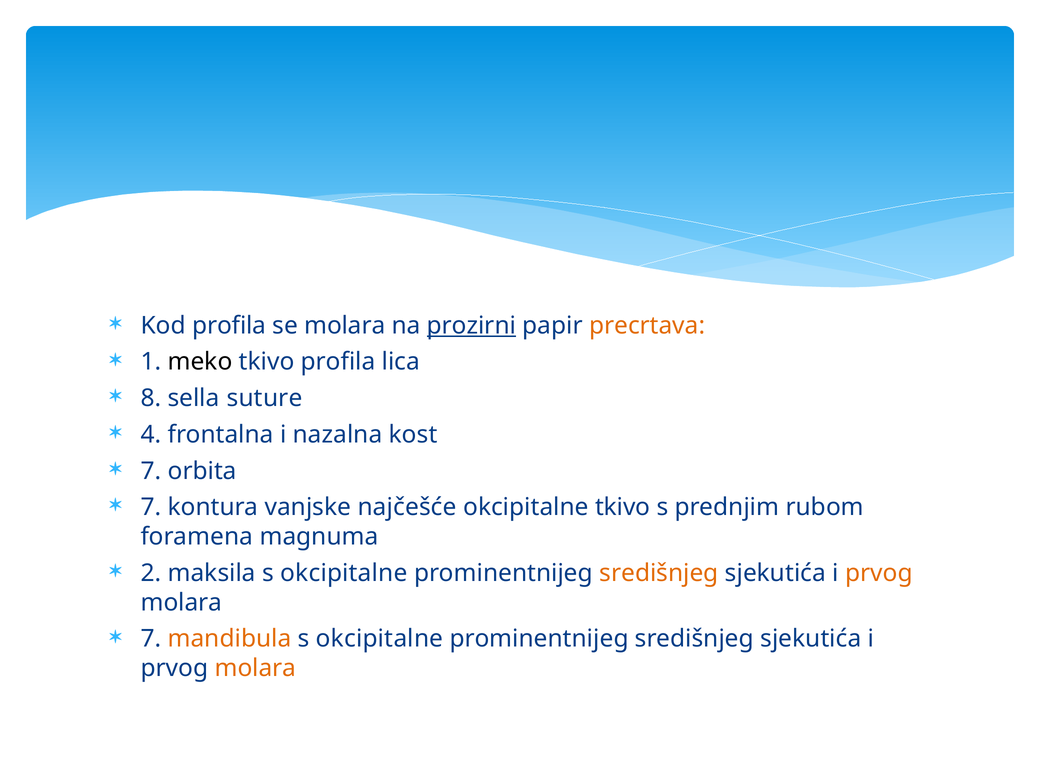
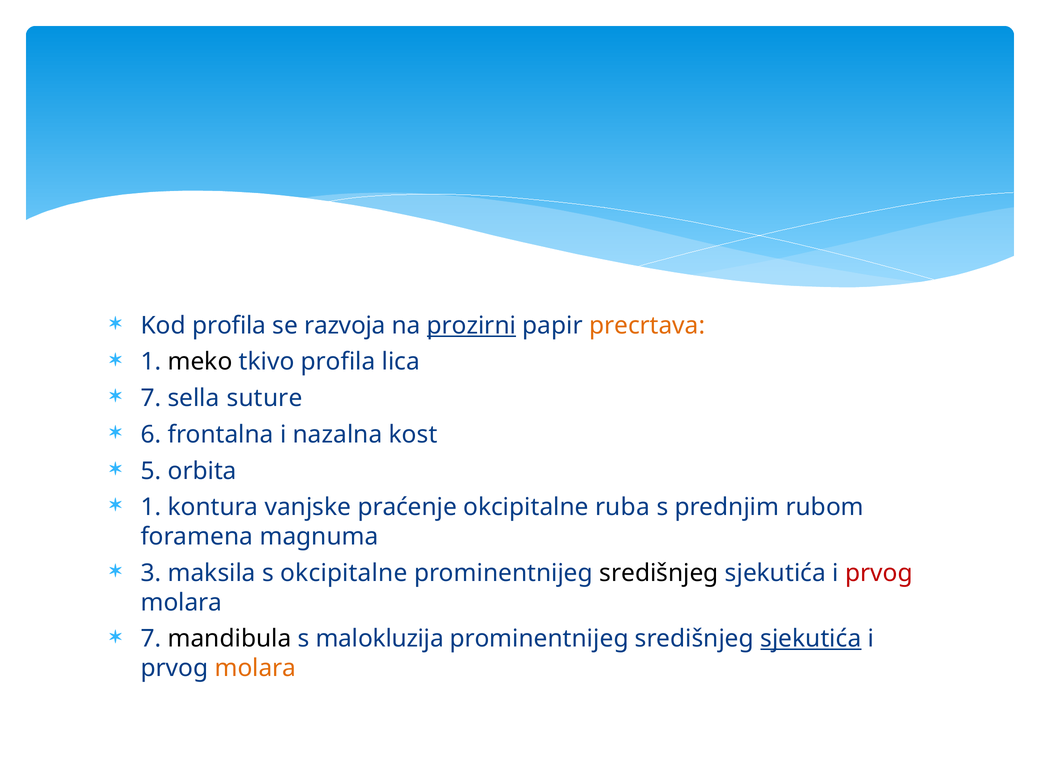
se molara: molara -> razvoja (345, 326)
8: 8 -> 7 (151, 398)
4: 4 -> 6 (151, 435)
7: 7 -> 5 (151, 471)
7: 7 -> 1 (151, 507)
najčešće: najčešće -> praćenje (407, 507)
okcipitalne tkivo: tkivo -> ruba (623, 507)
2: 2 -> 3 (151, 573)
središnjeg colour: orange -> black (659, 573)
prvog colour: orange -> red (879, 573)
mandibula colour: orange -> black (230, 639)
okcipitalne: okcipitalne -> malokluzija (380, 639)
sjekutića underline: none -> present (811, 639)
